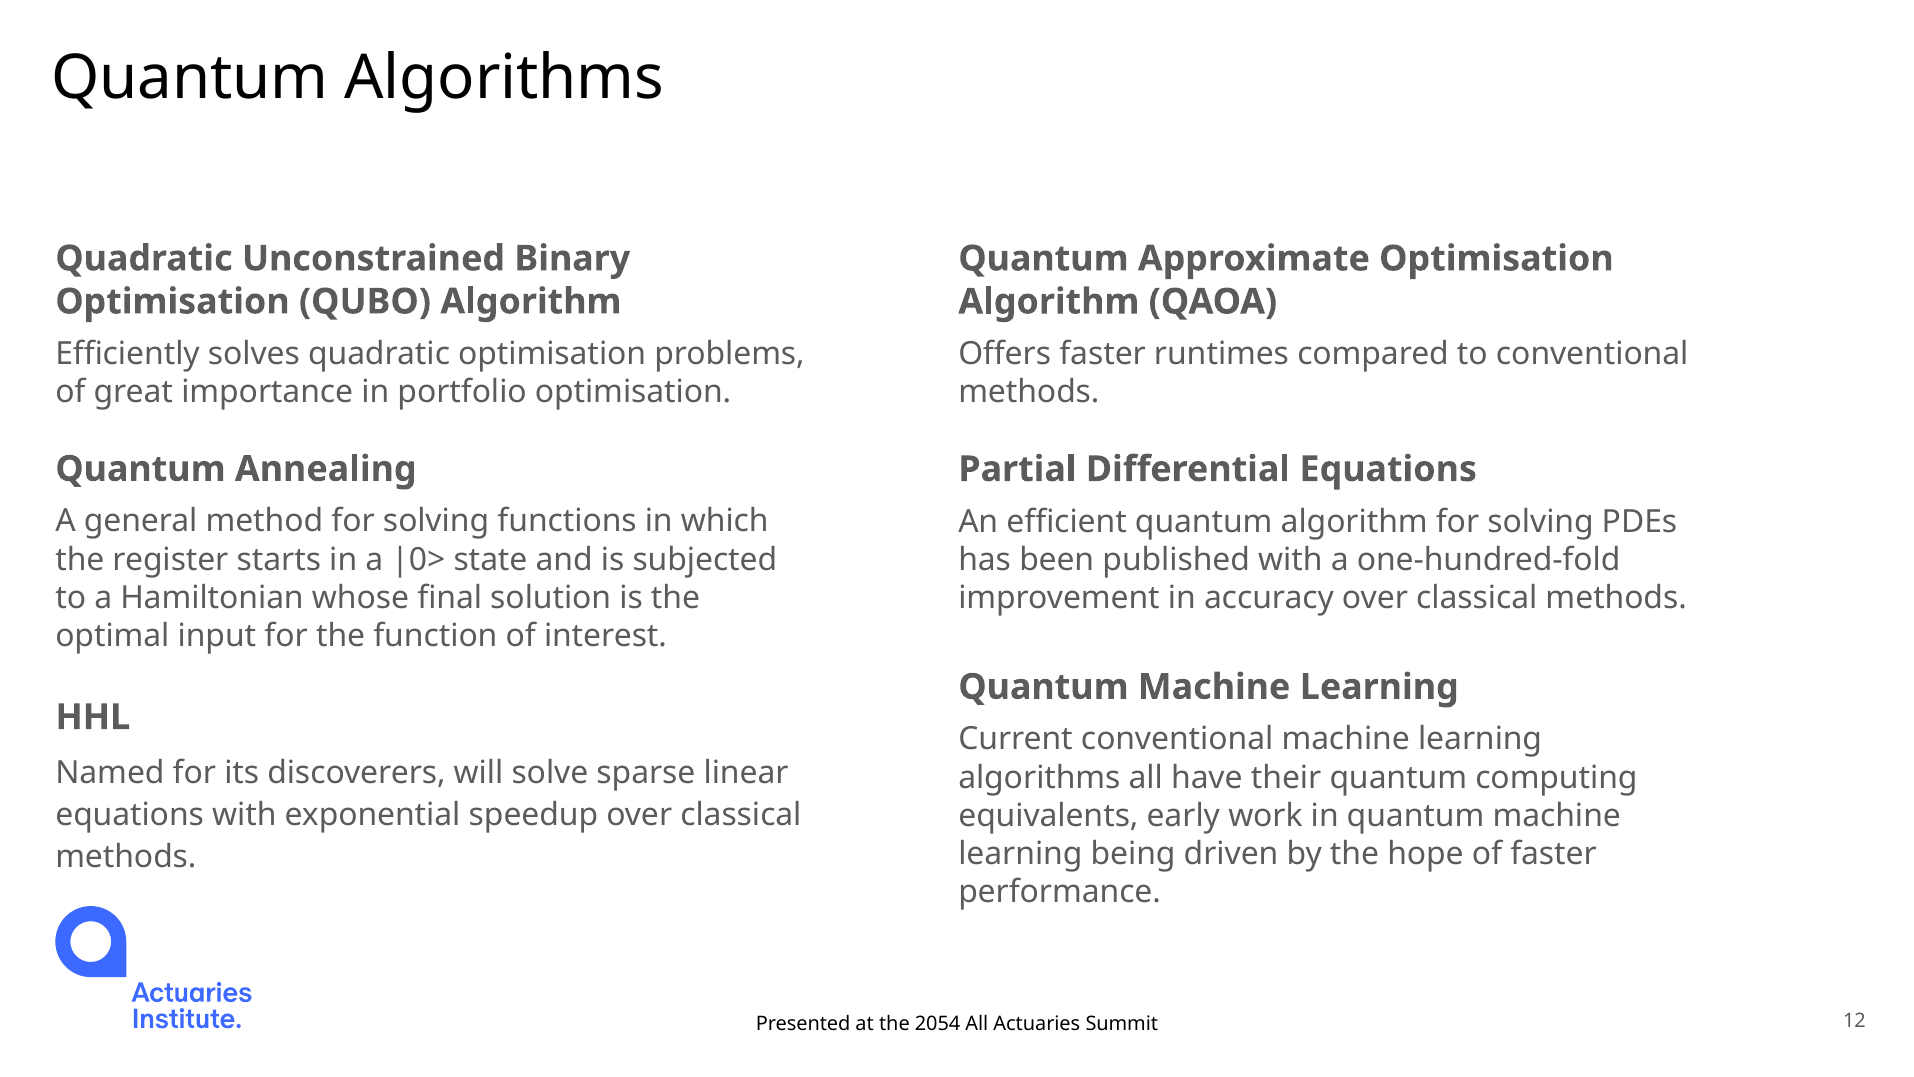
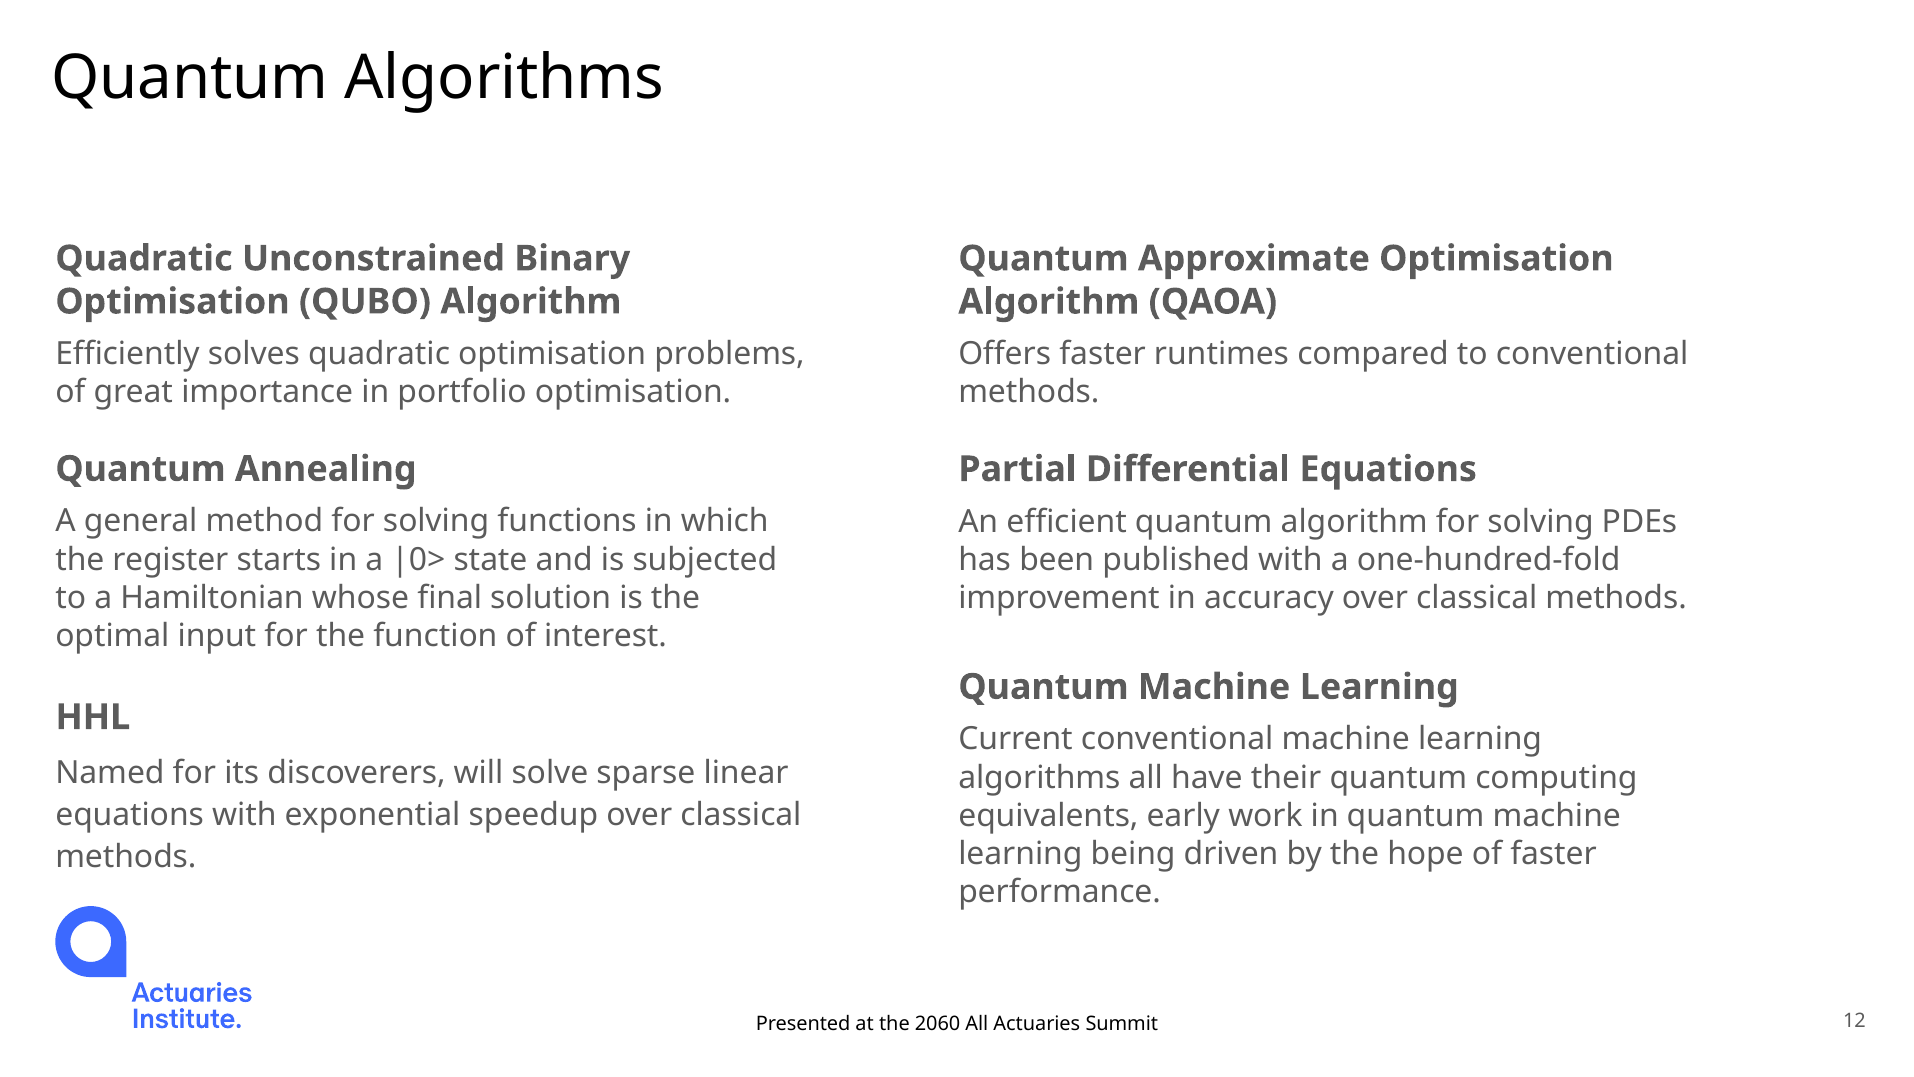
2054: 2054 -> 2060 (938, 1023)
